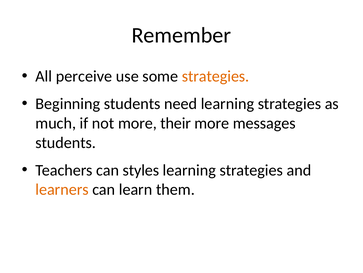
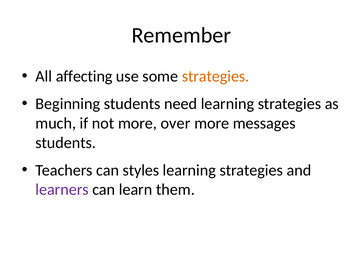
perceive: perceive -> affecting (84, 76)
their: their -> over (176, 123)
learners colour: orange -> purple (62, 189)
